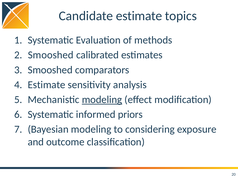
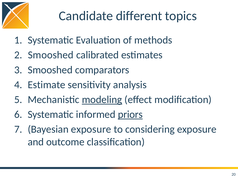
Candidate estimate: estimate -> different (139, 16)
priors underline: none -> present (130, 114)
Bayesian modeling: modeling -> exposure (91, 129)
